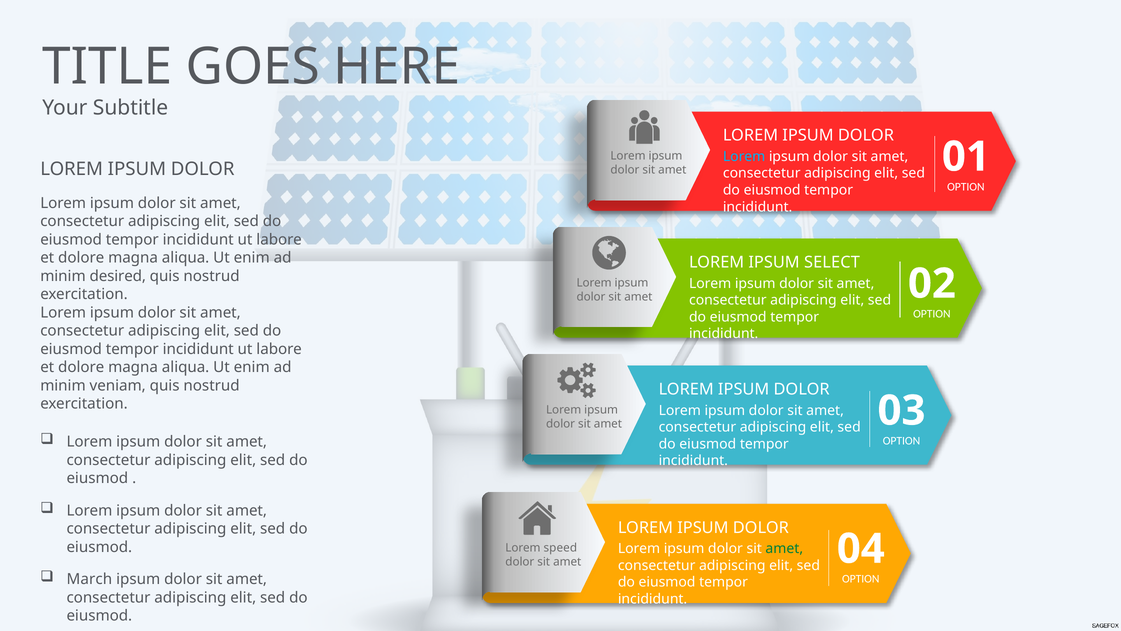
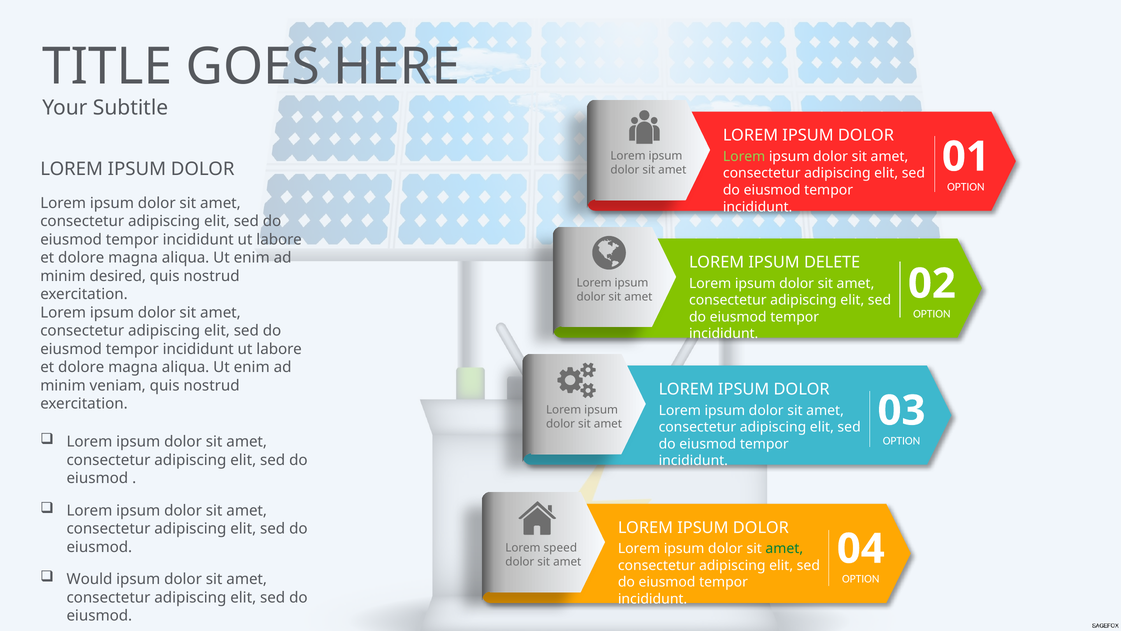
Lorem colour: light blue -> light green (744, 156)
SELECT: SELECT -> DELETE (832, 262)
March: March -> Would (89, 579)
